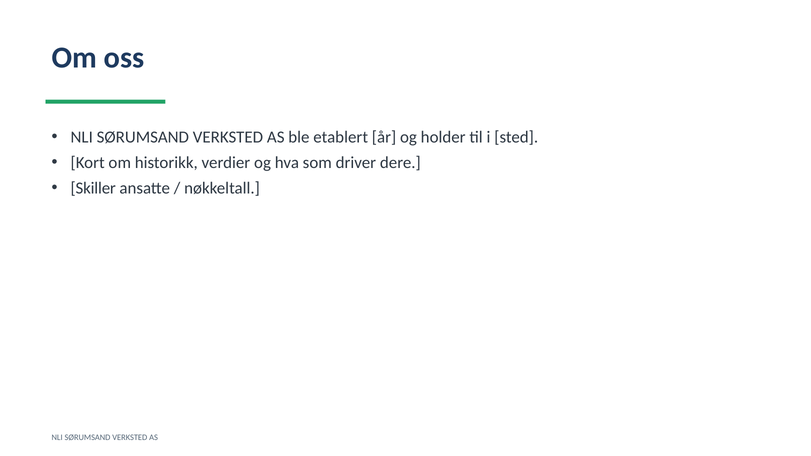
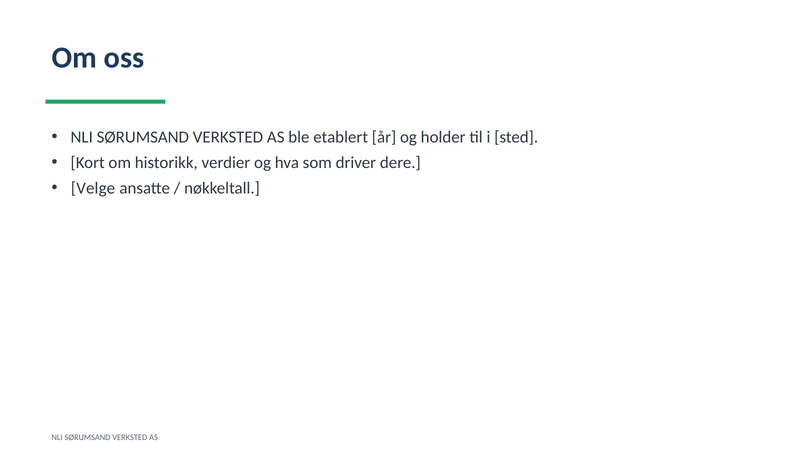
Skiller: Skiller -> Velge (93, 188)
